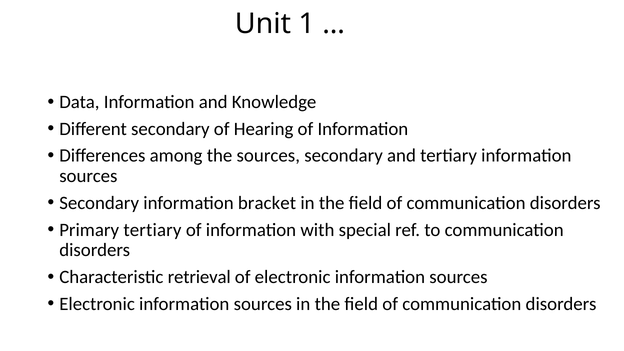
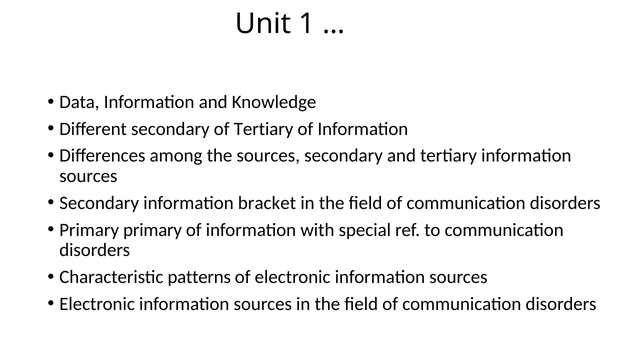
of Hearing: Hearing -> Tertiary (264, 129)
Primary tertiary: tertiary -> primary (153, 230)
retrieval: retrieval -> patterns (199, 277)
